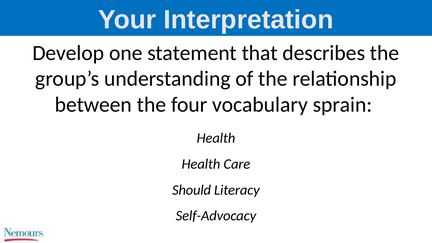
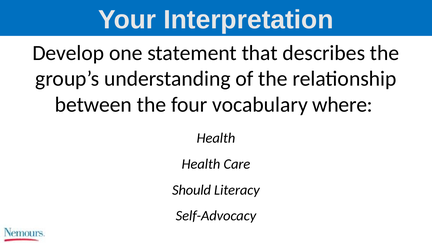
sprain: sprain -> where (343, 105)
